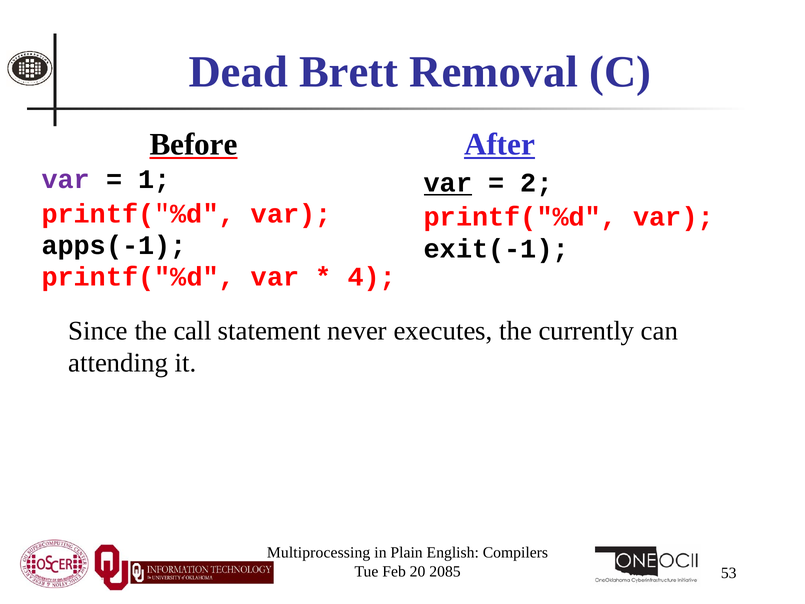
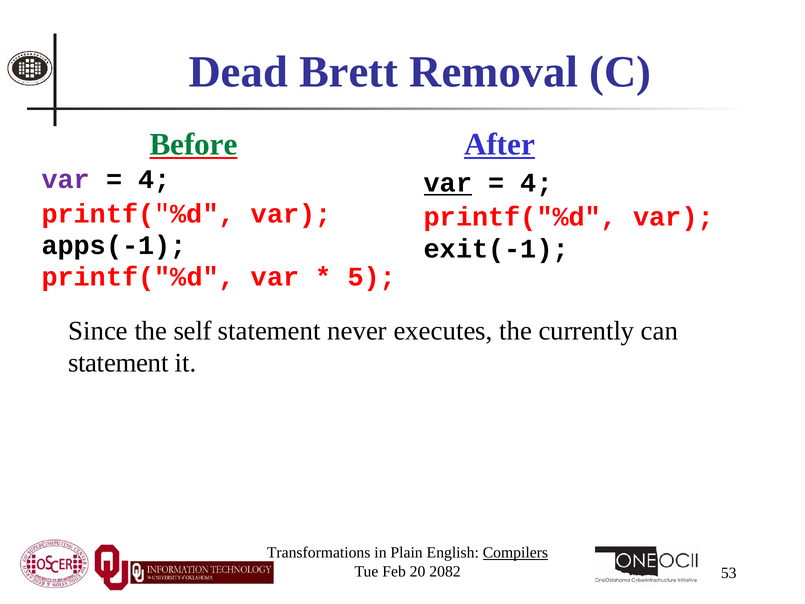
Before colour: black -> green (194, 144)
1: 1 -> 4 (154, 179)
2: 2 -> 4 (537, 183)
4: 4 -> 5 (372, 277)
call: call -> self (193, 331)
attending: attending -> statement (118, 363)
Multiprocessing: Multiprocessing -> Transformations (319, 552)
Compilers underline: none -> present (515, 552)
2085: 2085 -> 2082 (445, 571)
